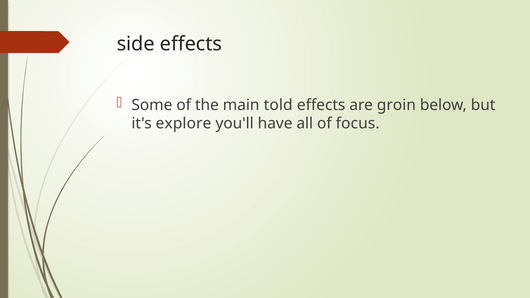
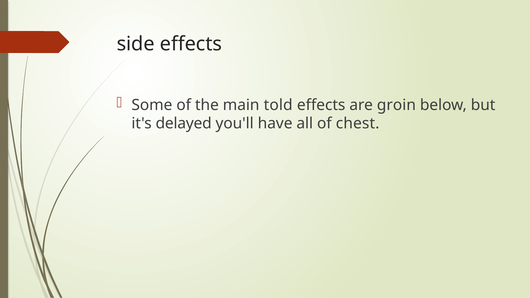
explore: explore -> delayed (184, 124)
focus: focus -> chest (358, 124)
